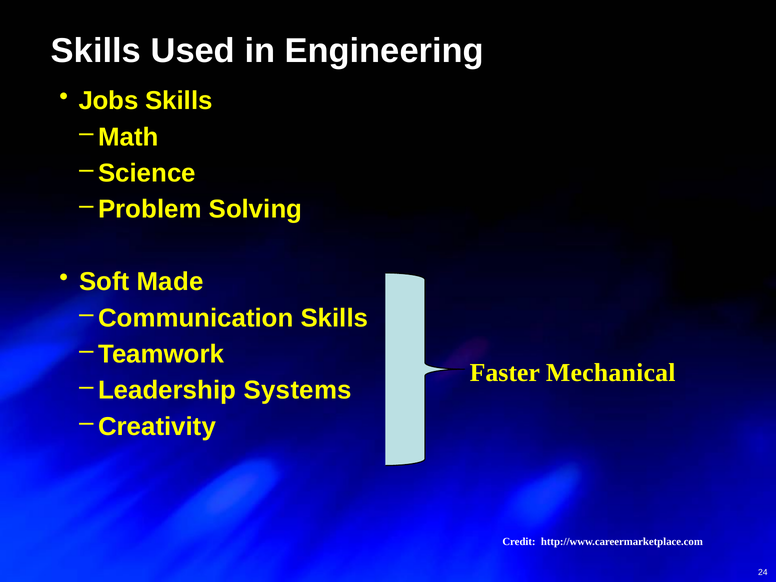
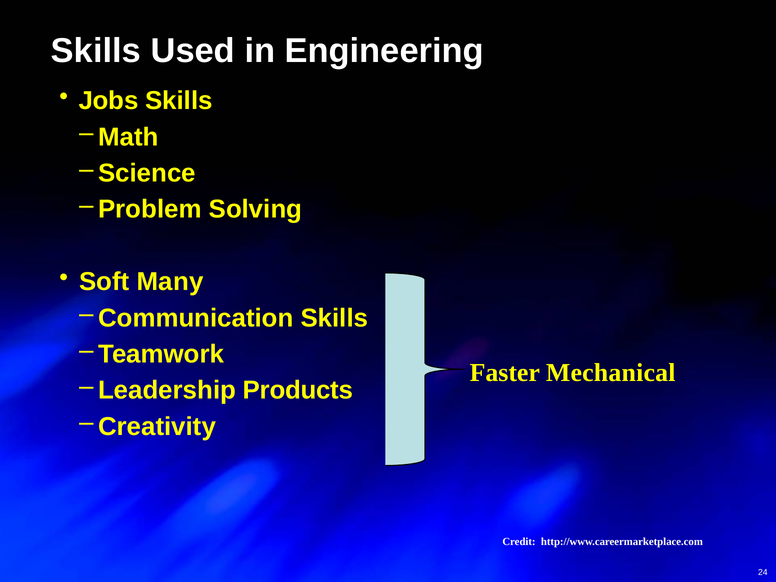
Made: Made -> Many (170, 282)
Systems: Systems -> Products (298, 390)
